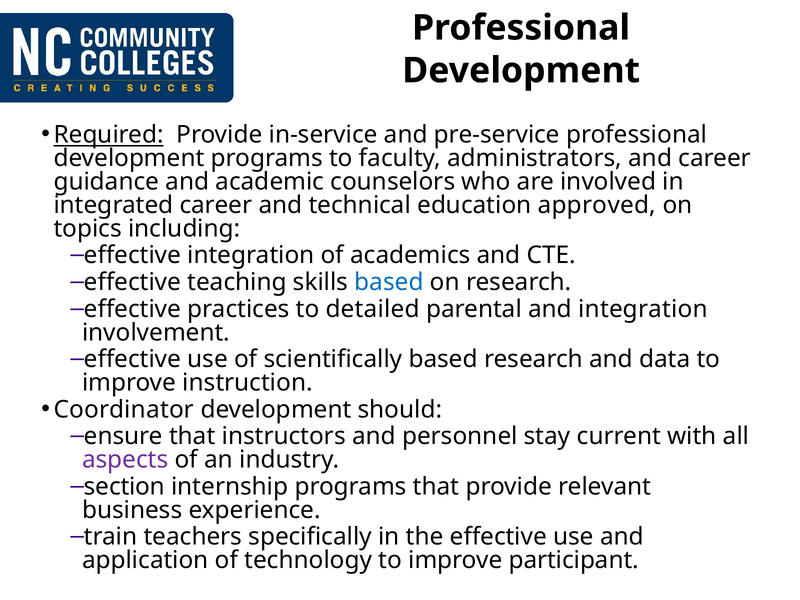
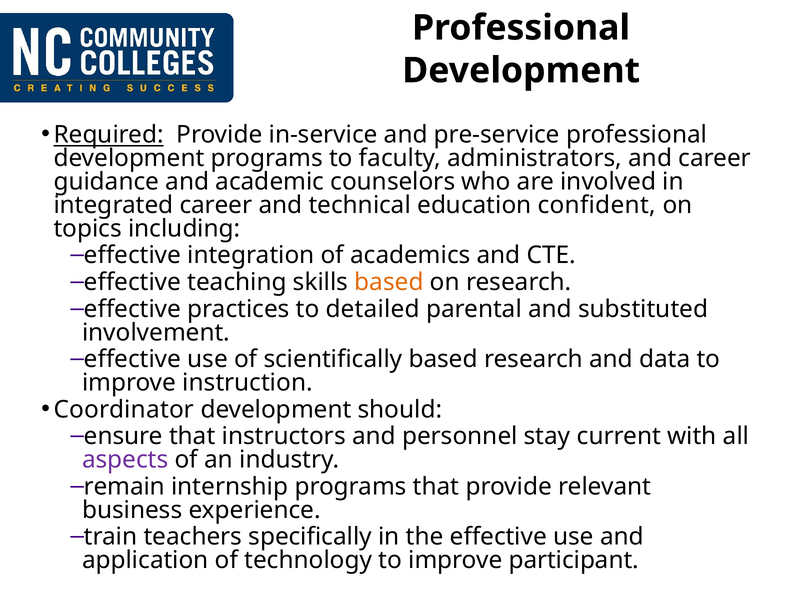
approved: approved -> confident (597, 205)
based colour: blue -> orange (389, 282)
and integration: integration -> substituted (643, 309)
section: section -> remain (124, 487)
